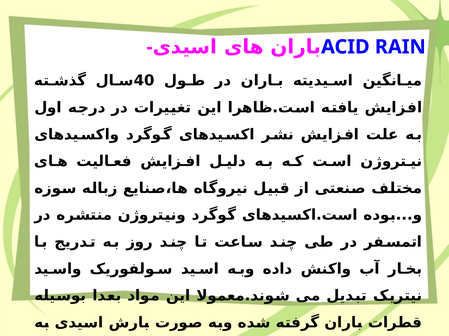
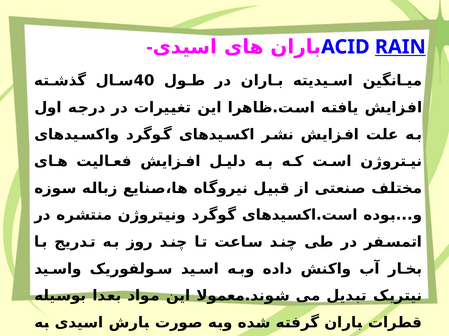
RAIN underline: none -> present (400, 47)
